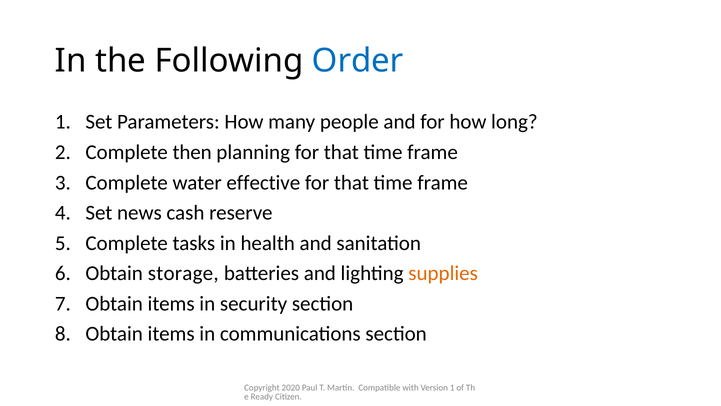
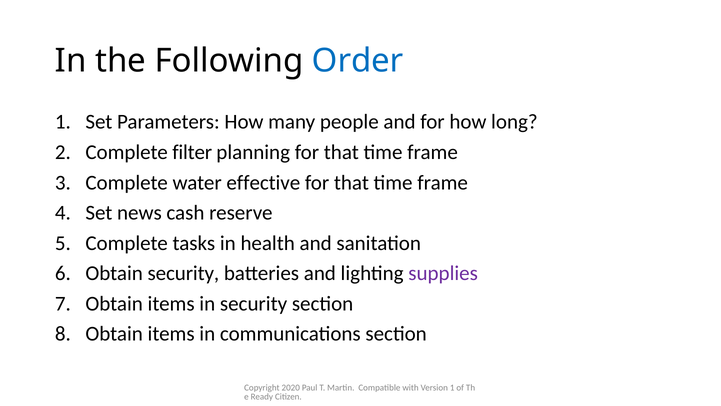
then: then -> filter (192, 152)
Obtain storage: storage -> security (183, 273)
supplies colour: orange -> purple (443, 273)
